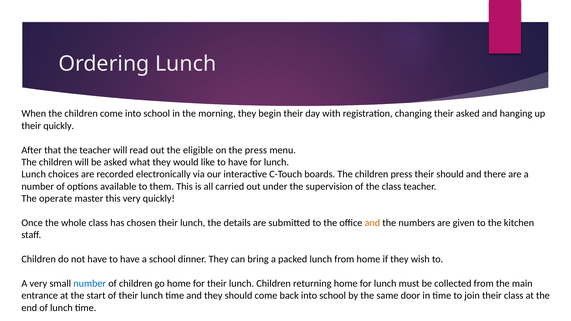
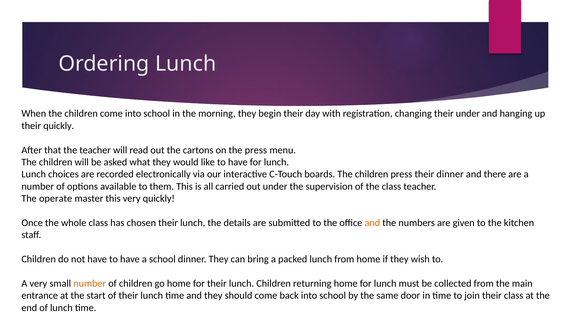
their asked: asked -> under (468, 114)
eligible: eligible -> cartons (198, 150)
their should: should -> dinner (450, 174)
number colour: blue -> orange (90, 284)
